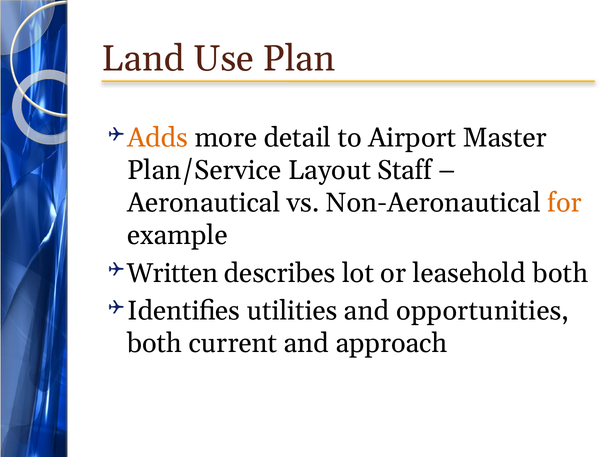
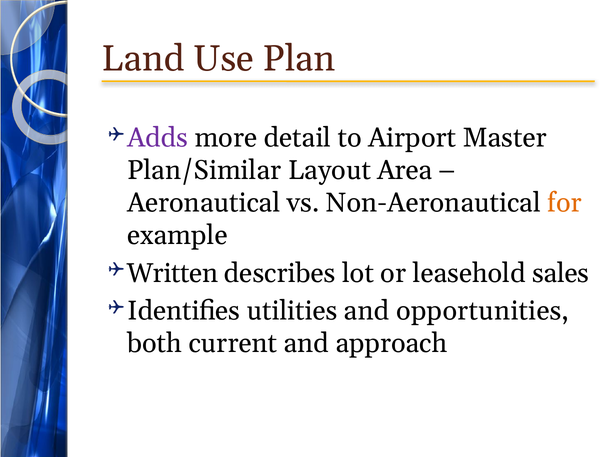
Adds colour: orange -> purple (158, 138)
Plan/Service: Plan/Service -> Plan/Similar (204, 171)
Staff: Staff -> Area (405, 171)
leasehold both: both -> sales (561, 273)
